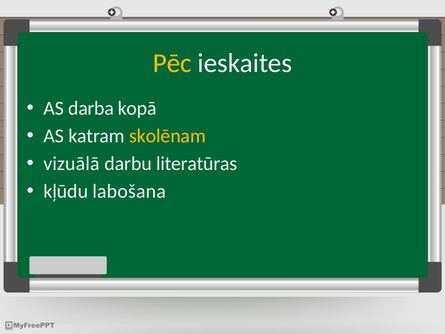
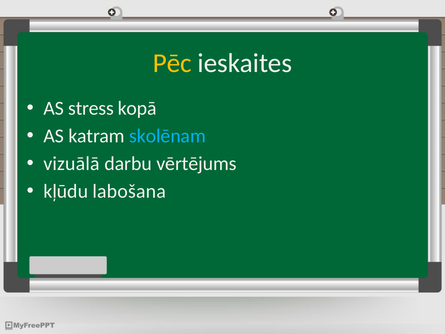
darba: darba -> stress (91, 108)
skolēnam colour: yellow -> light blue (168, 136)
literatūras: literatūras -> vērtējums (197, 164)
